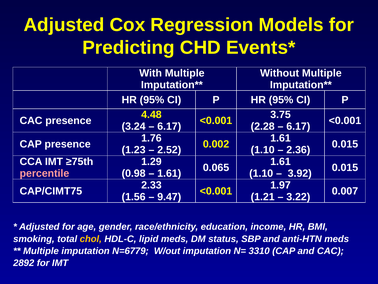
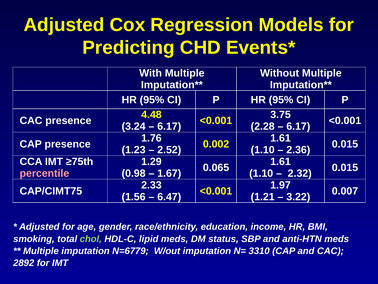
1.61: 1.61 -> 1.67 (169, 173)
3.92: 3.92 -> 2.32 (300, 173)
9.47: 9.47 -> 6.47 (169, 197)
chol colour: yellow -> light green (91, 238)
